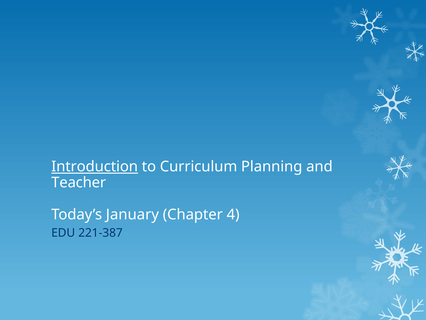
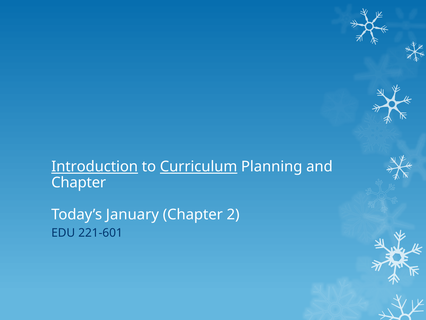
Curriculum underline: none -> present (199, 166)
Teacher: Teacher -> Chapter (79, 182)
4: 4 -> 2 (233, 214)
221-387: 221-387 -> 221-601 (100, 233)
